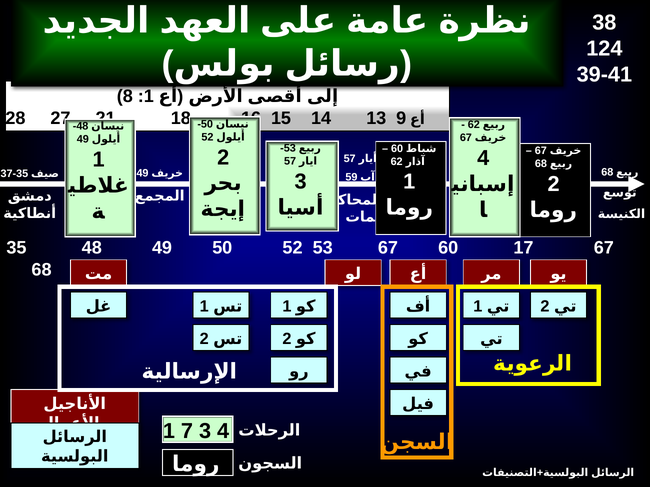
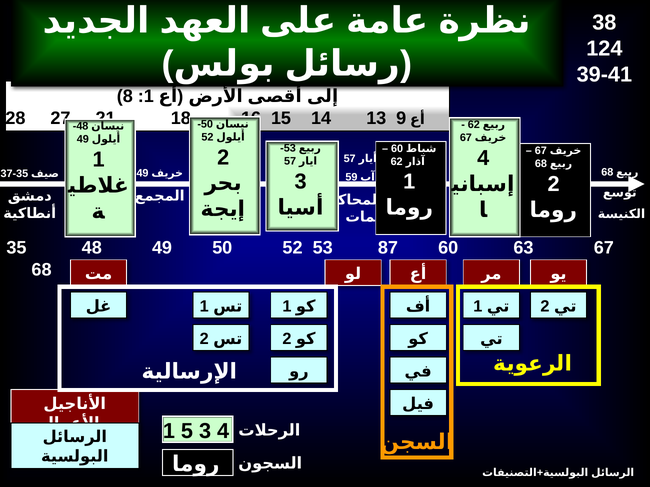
53 67: 67 -> 87 (388, 248)
17: 17 -> 63 (523, 248)
7: 7 -> 5 (187, 431)
